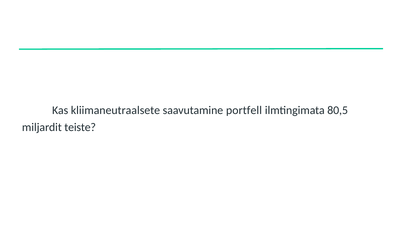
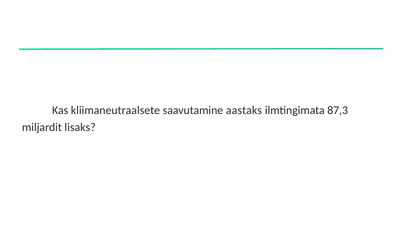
portfell: portfell -> aastaks (244, 110)
80,5: 80,5 -> 87,3 (338, 110)
teiste: teiste -> lisaks (80, 127)
